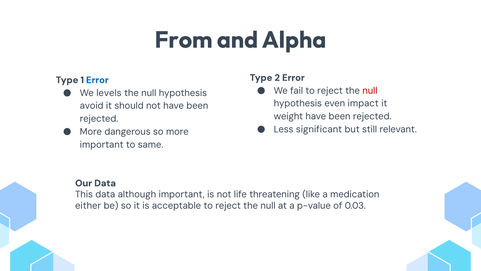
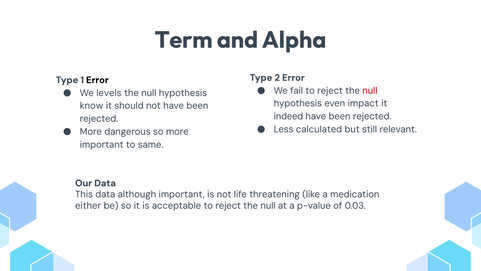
From: From -> Term (184, 40)
Error colour: blue -> black (97, 80)
avoid: avoid -> know (92, 106)
weight: weight -> indeed (288, 116)
significant: significant -> calculated (319, 129)
